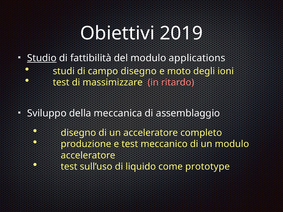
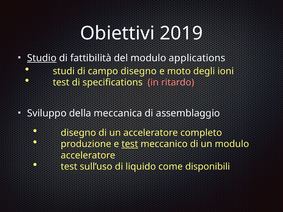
massimizzare: massimizzare -> specifications (113, 83)
test underline: none -> present (130, 144)
prototype: prototype -> disponibili (208, 167)
